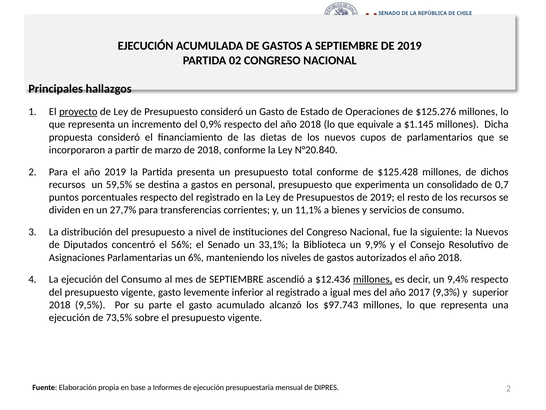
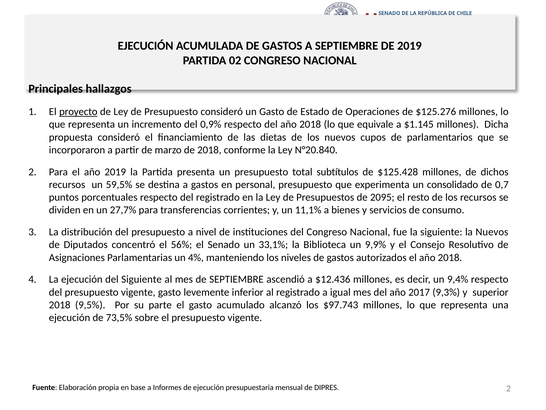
total conforme: conforme -> subtítulos (338, 172)
Presupuestos de 2019: 2019 -> 2095 (382, 197)
6%: 6% -> 4% (196, 257)
del Consumo: Consumo -> Siguiente (142, 279)
millones underline: present -> none (373, 279)
